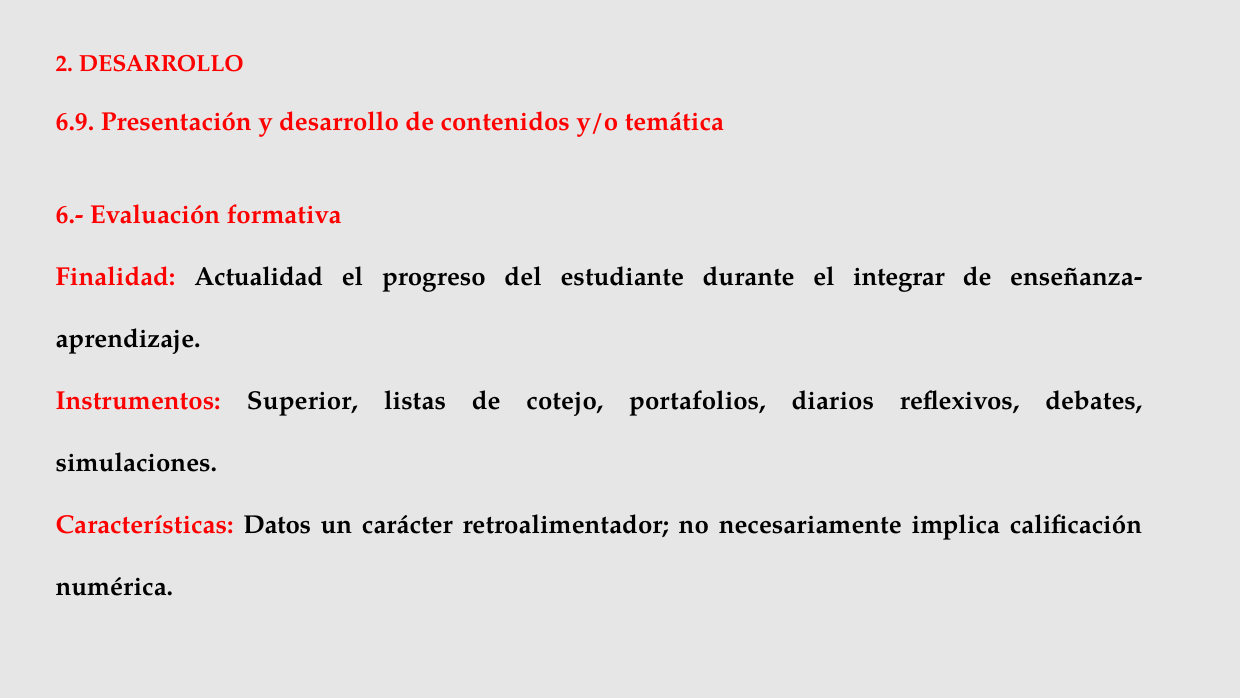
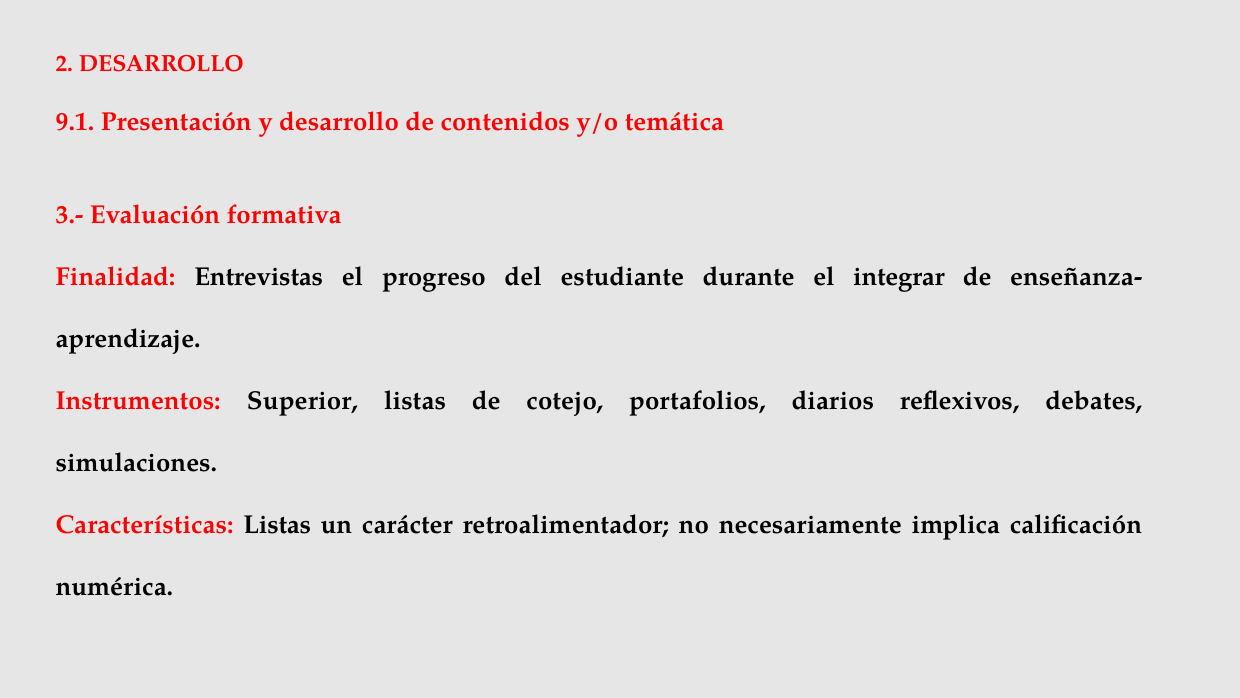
6.9: 6.9 -> 9.1 (75, 121)
6.-: 6.- -> 3.- (70, 214)
Actualidad: Actualidad -> Entrevistas (259, 276)
Características Datos: Datos -> Listas (277, 525)
